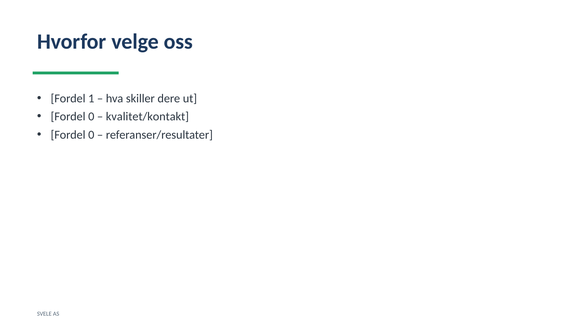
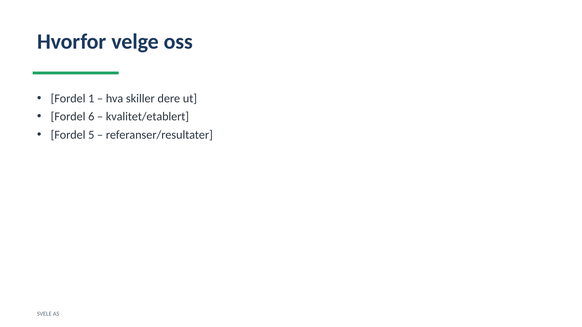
0: 0 -> 6 (91, 117)
kvalitet/kontakt: kvalitet/kontakt -> kvalitet/etablert (147, 117)
0: 0 -> 5 (91, 135)
